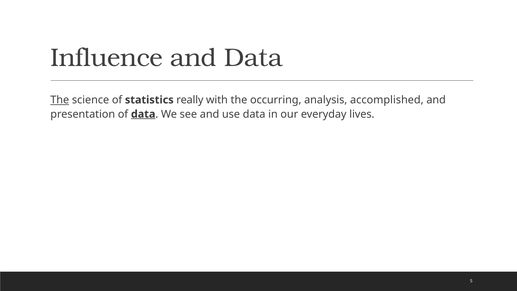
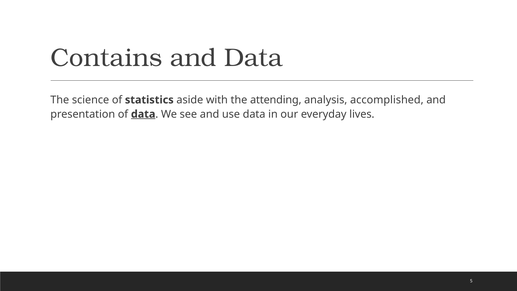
Influence: Influence -> Contains (106, 58)
The underline: present -> none (60, 100)
really: really -> aside (190, 100)
occurring: occurring -> attending (276, 100)
